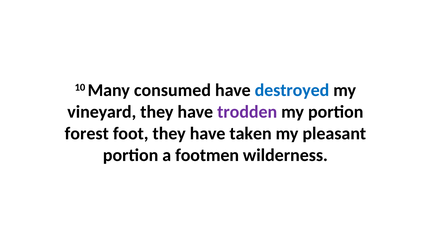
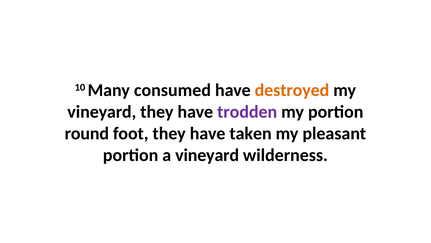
destroyed colour: blue -> orange (292, 90)
forest: forest -> round (87, 133)
a footmen: footmen -> vineyard (207, 155)
